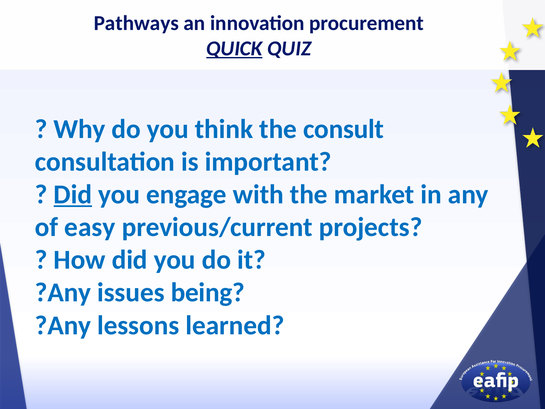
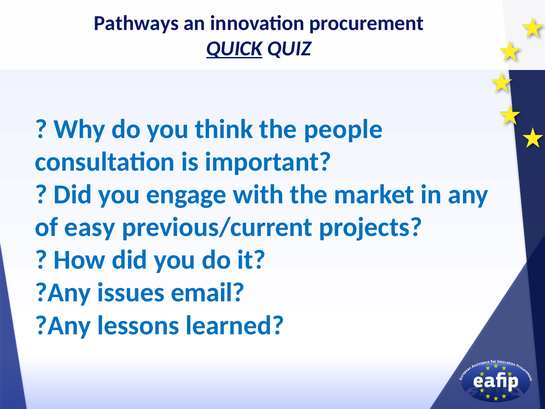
consult: consult -> people (343, 129)
Did underline: present -> none (73, 194)
being: being -> email (208, 292)
